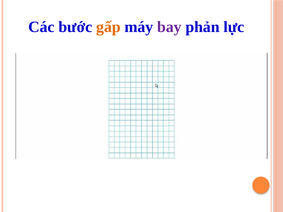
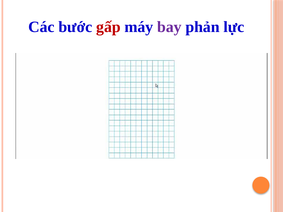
gấp colour: orange -> red (108, 27)
